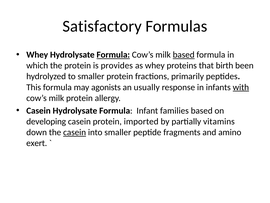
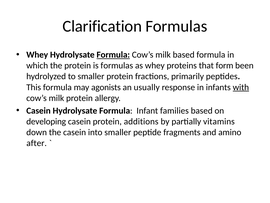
Satisfactory: Satisfactory -> Clarification (102, 26)
based underline: present -> none (184, 55)
is provides: provides -> formulas (117, 65)
birth: birth -> form (225, 65)
imported: imported -> additions (141, 121)
casein underline: present -> none (75, 132)
exert: exert -> after (37, 143)
